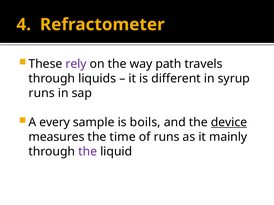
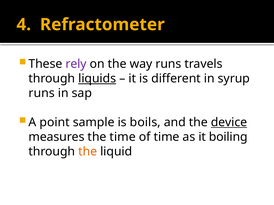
way path: path -> runs (168, 64)
liquids underline: none -> present (97, 79)
every: every -> point (55, 123)
of runs: runs -> time (167, 137)
mainly: mainly -> boiling (228, 137)
the colour: purple -> orange (88, 152)
